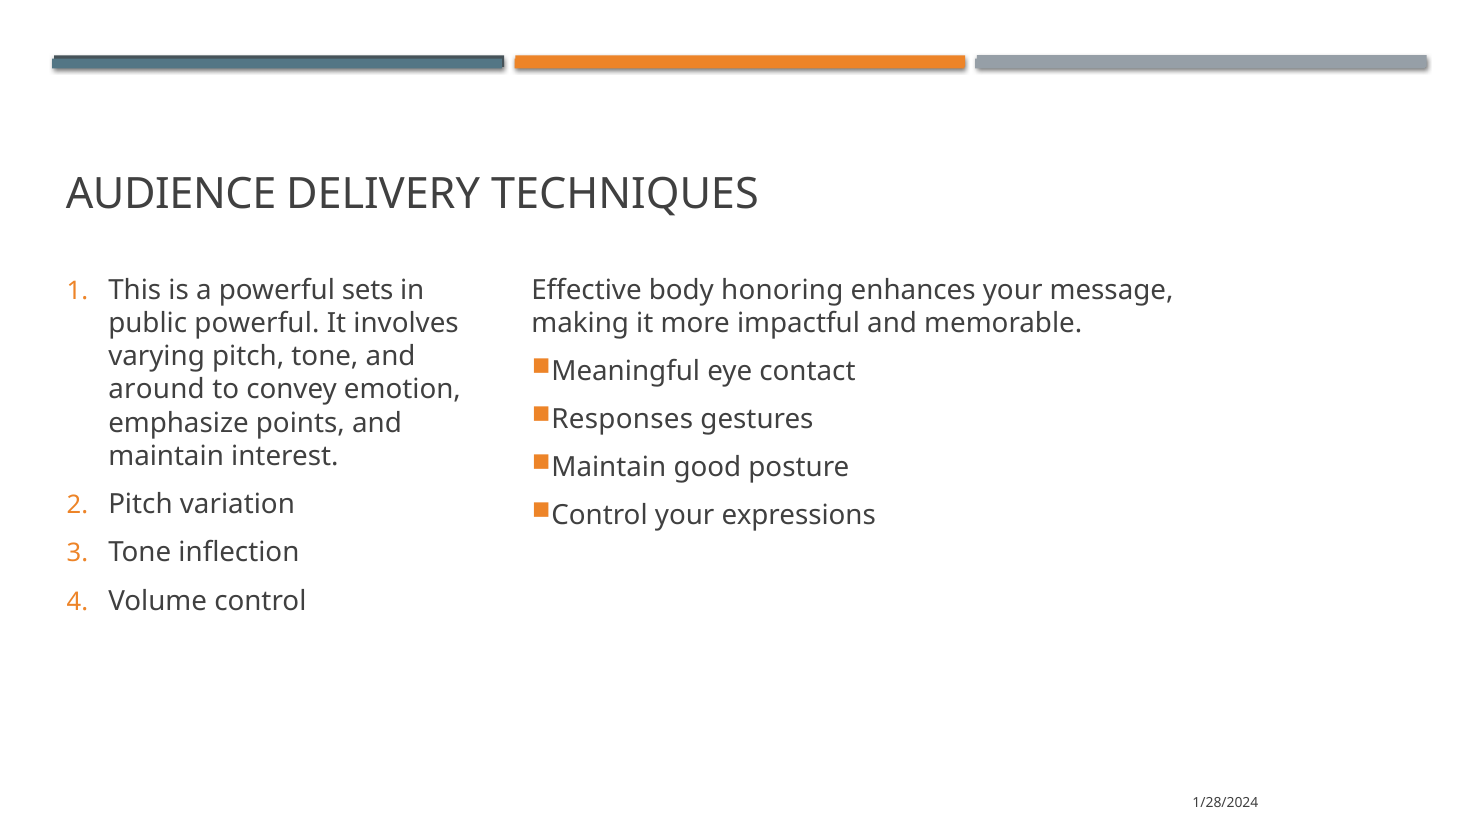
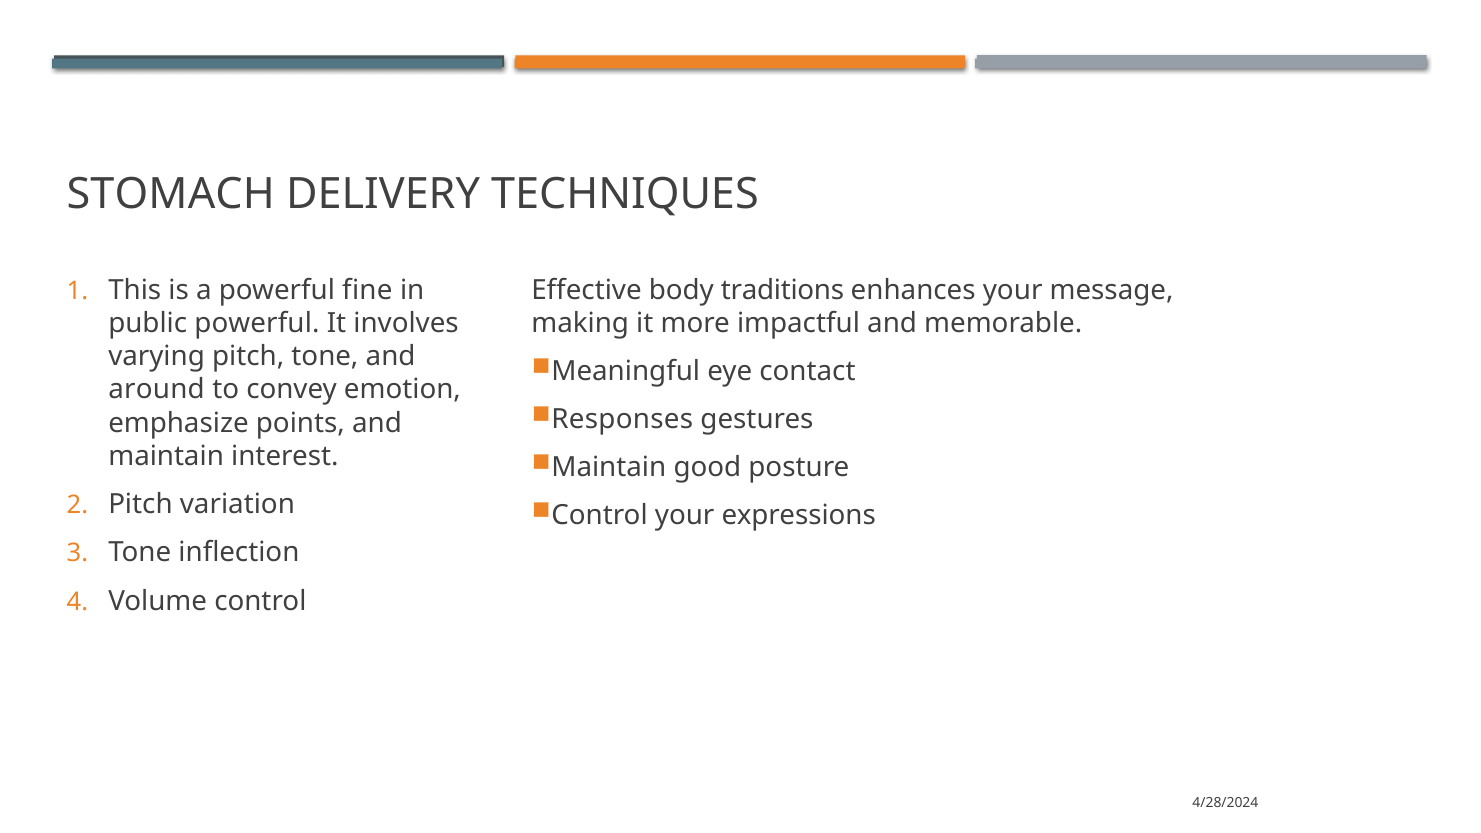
AUDIENCE: AUDIENCE -> STOMACH (171, 194)
honoring: honoring -> traditions (783, 290)
sets: sets -> fine (367, 290)
1/28/2024: 1/28/2024 -> 4/28/2024 (1225, 803)
